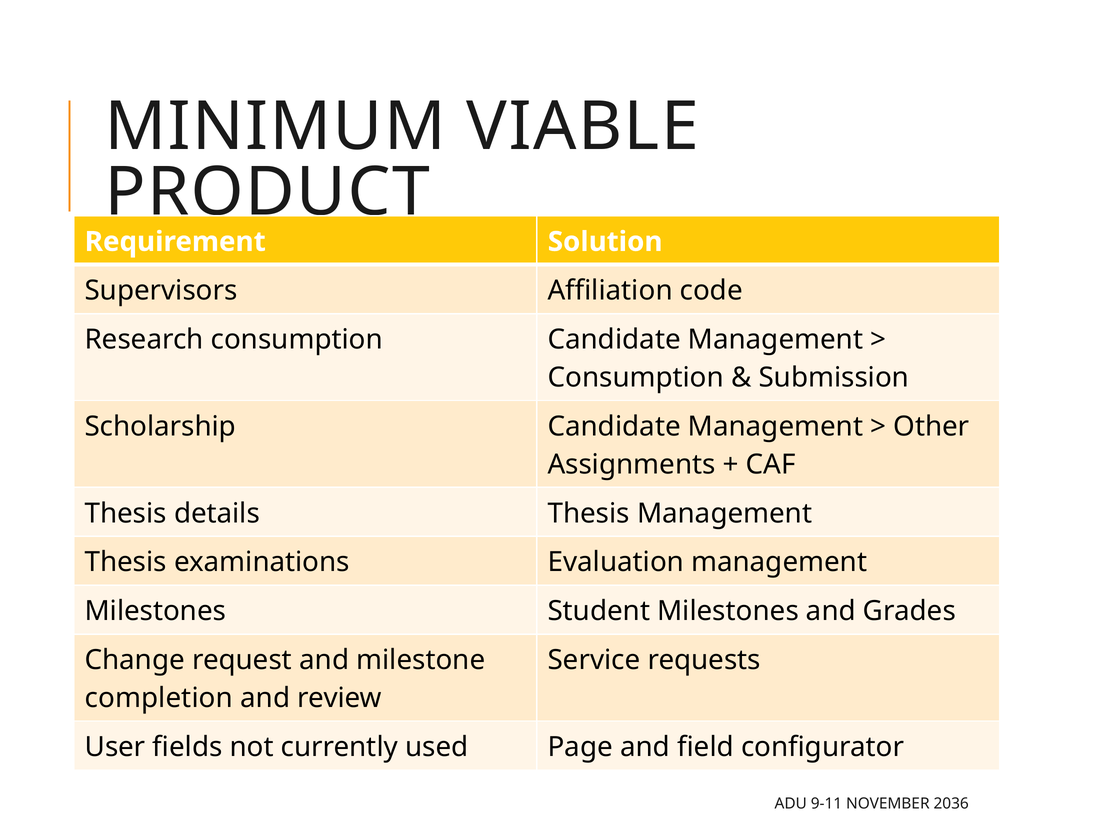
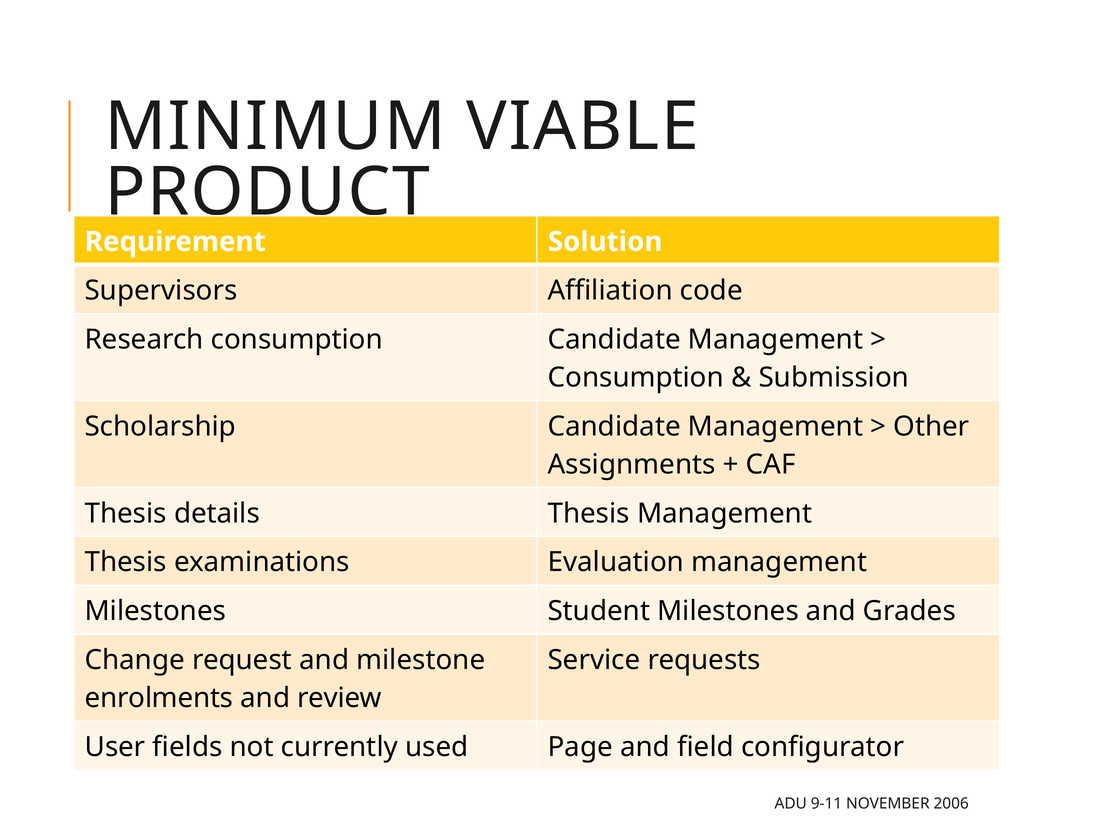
completion: completion -> enrolments (159, 698)
2036: 2036 -> 2006 (951, 803)
